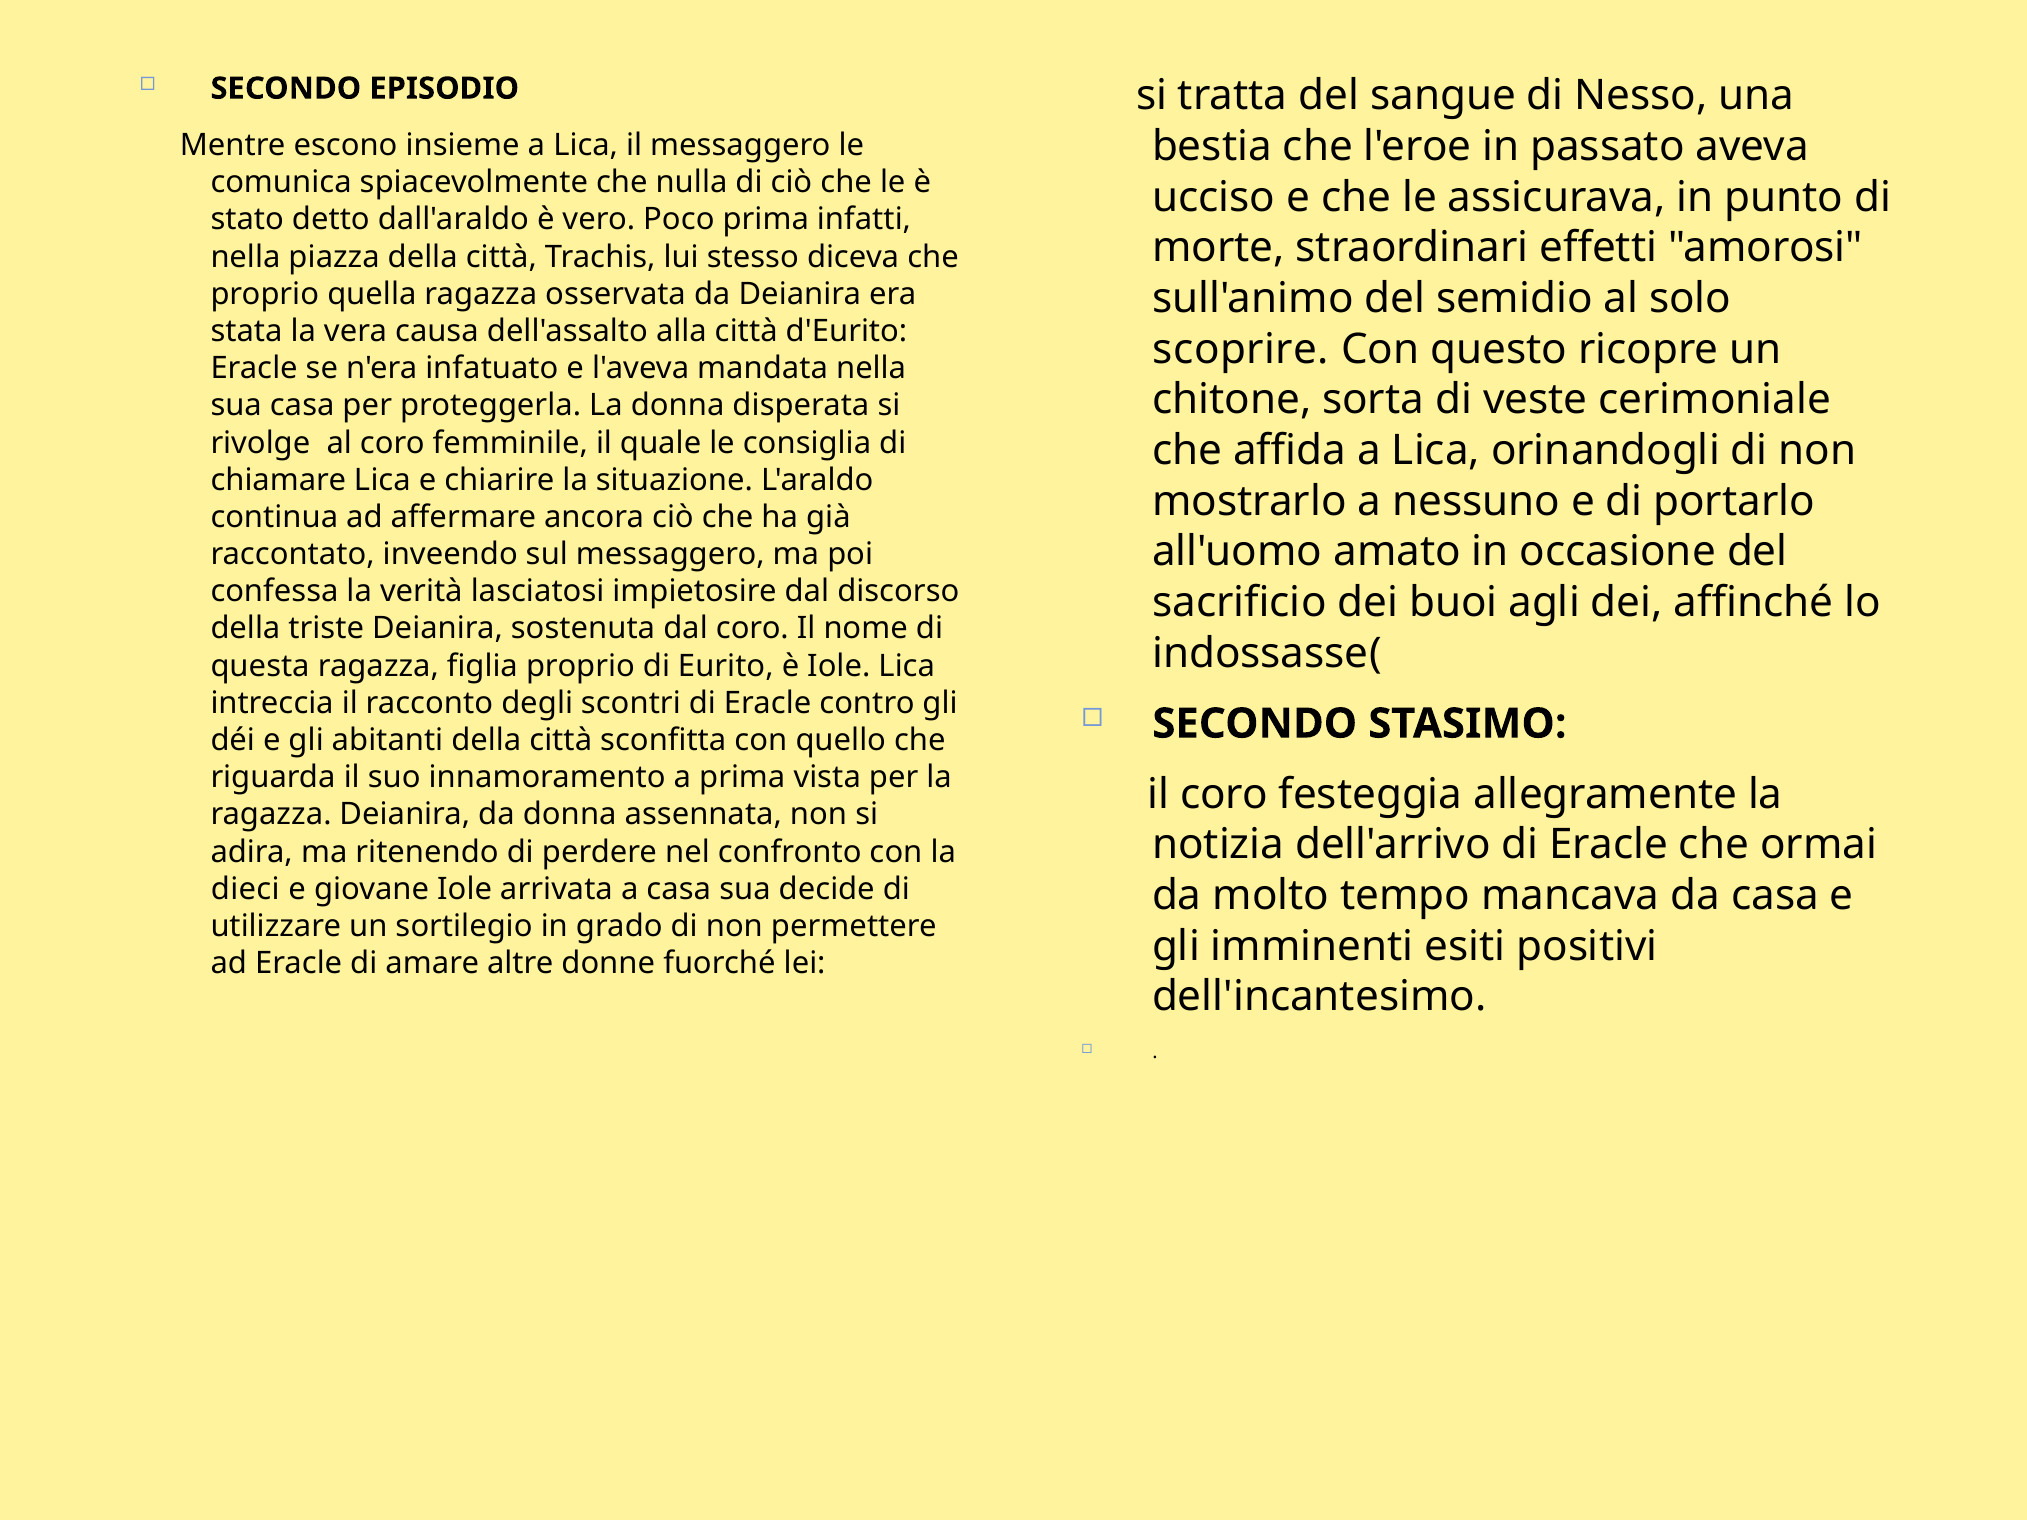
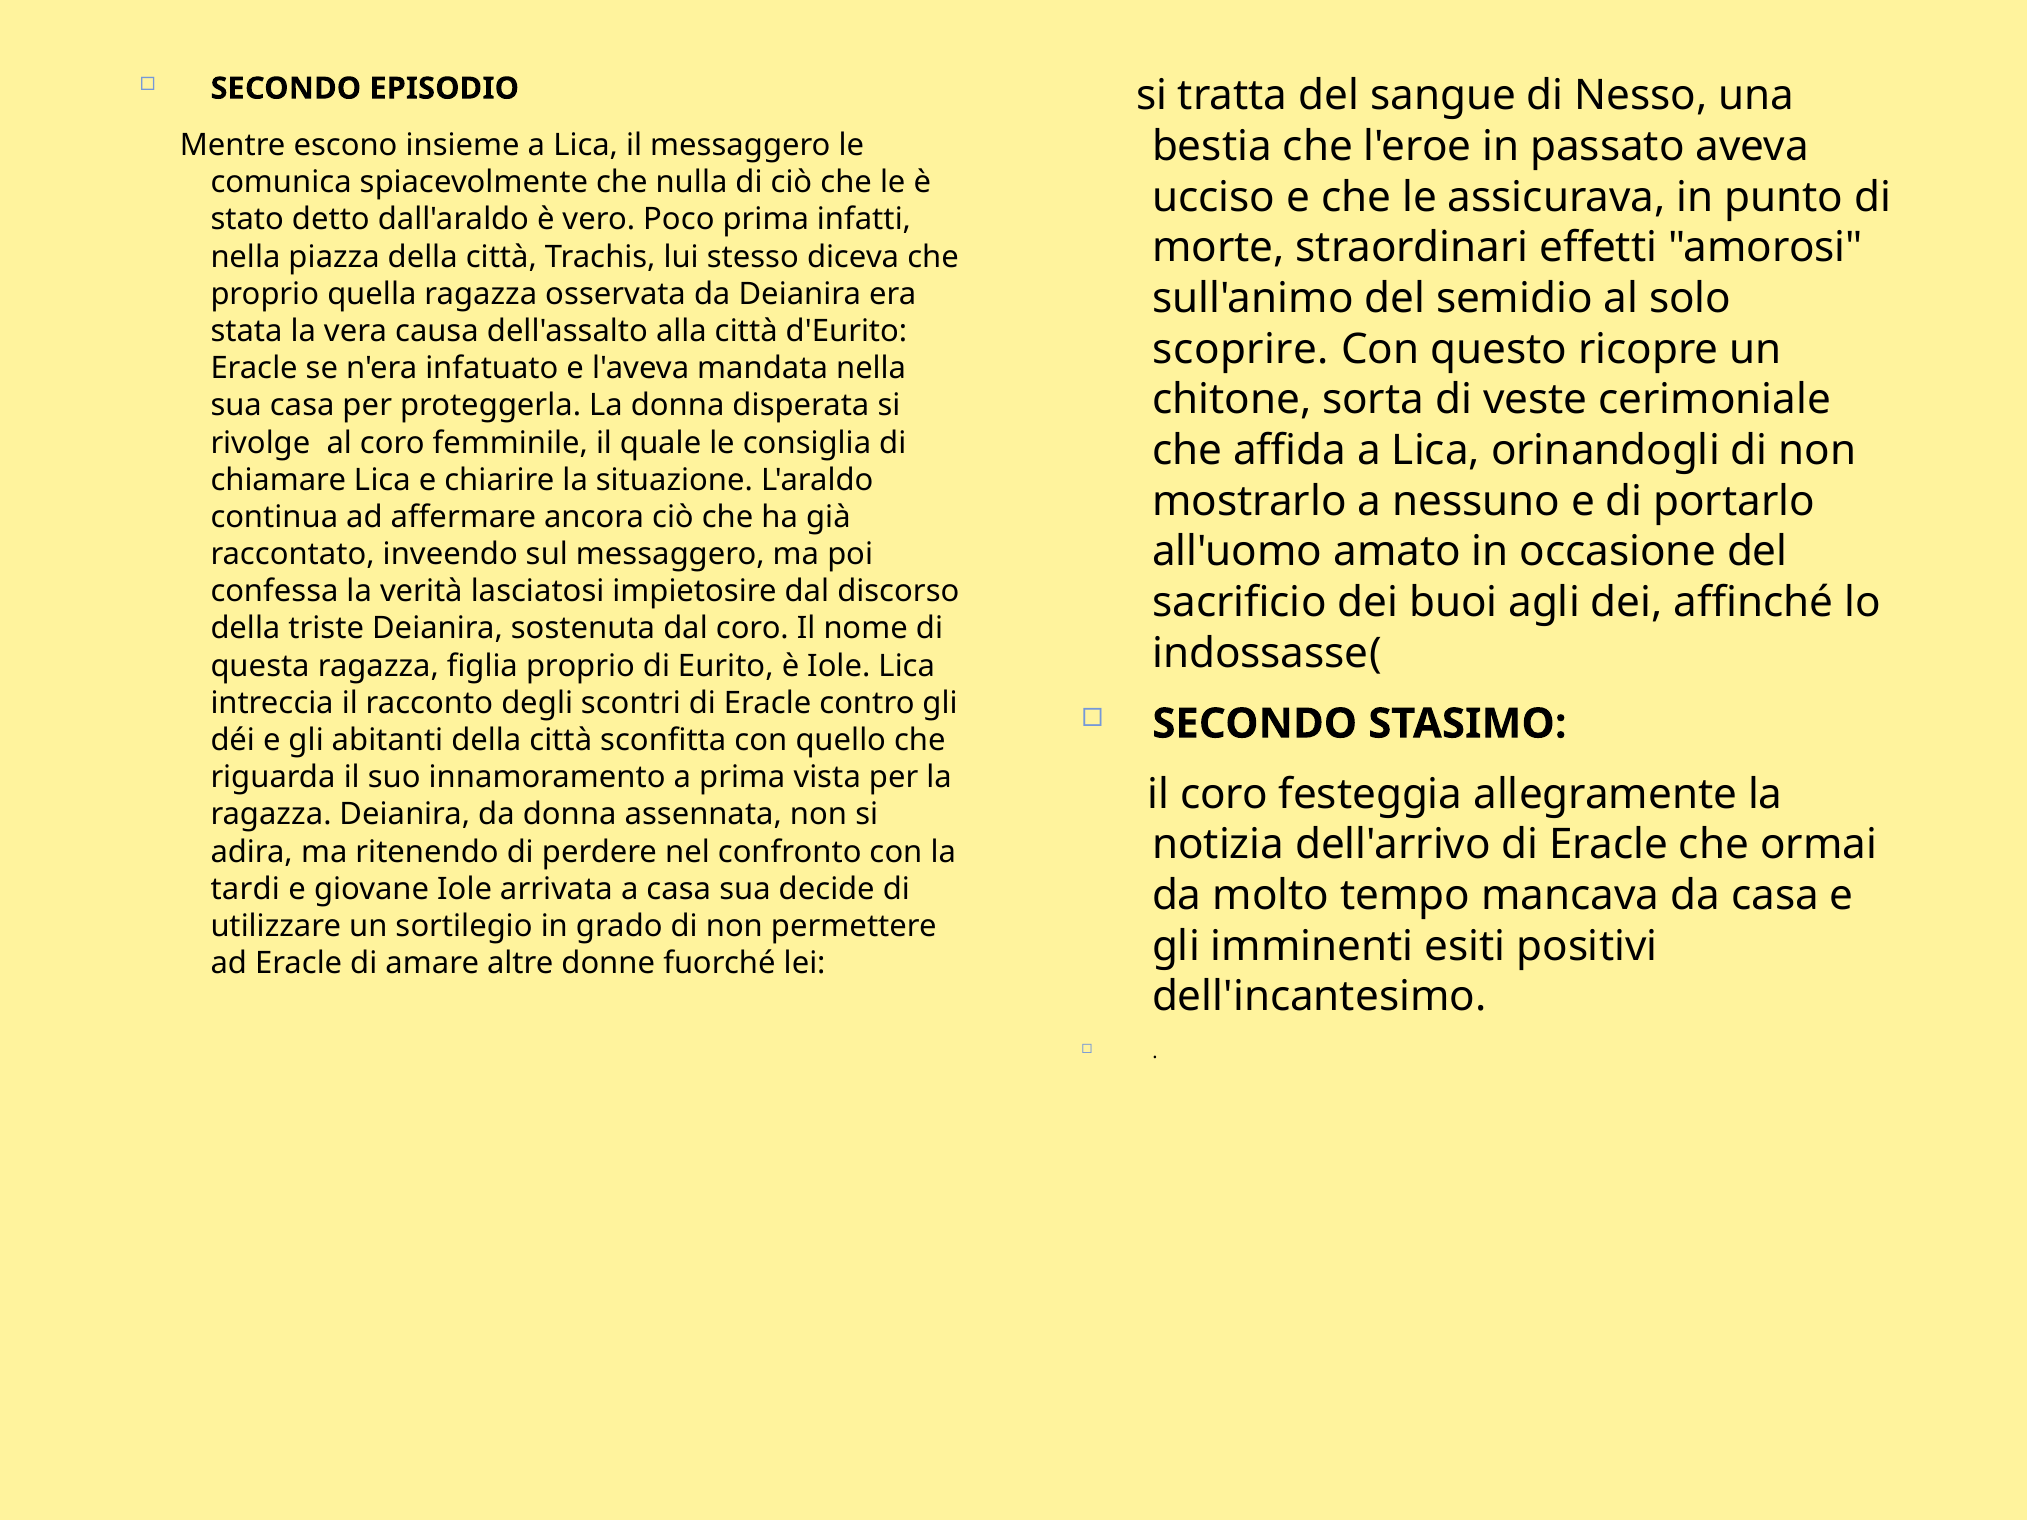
dieci: dieci -> tardi (245, 889)
